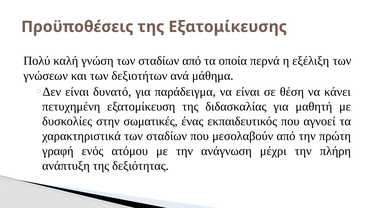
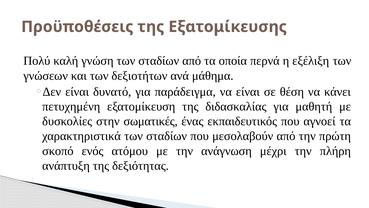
γραφή: γραφή -> σκοπό (58, 151)
